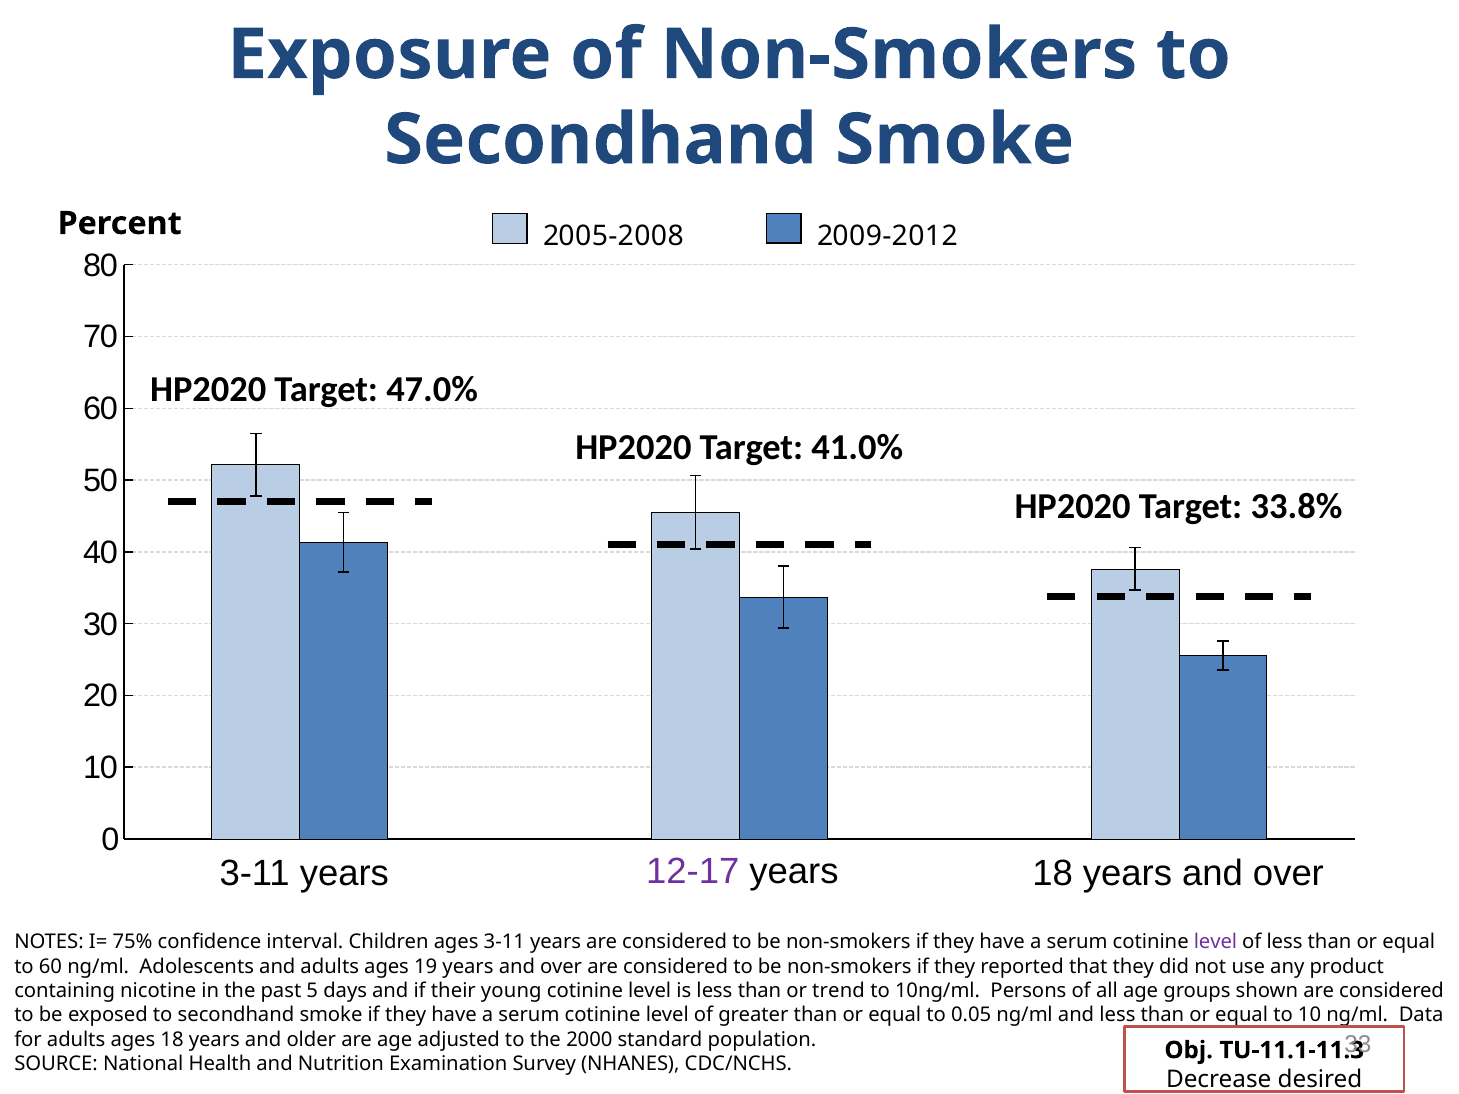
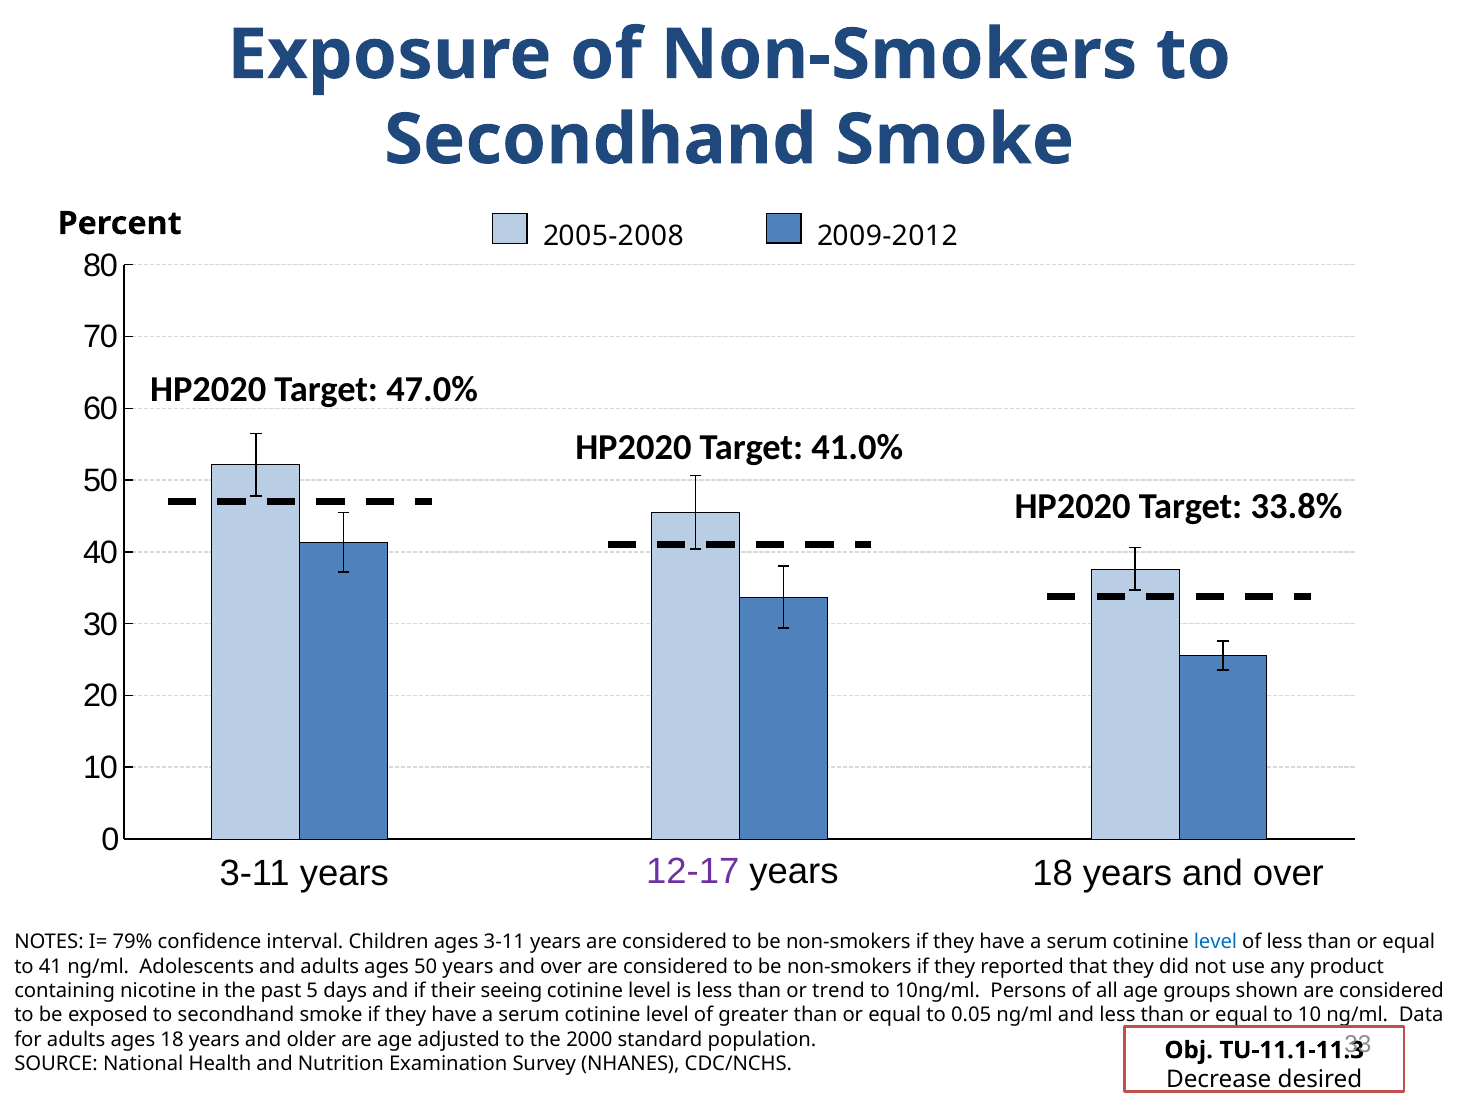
75%: 75% -> 79% (133, 942)
level colour: purple -> blue (1215, 942)
to 60: 60 -> 41 (50, 967)
ages 19: 19 -> 50 (426, 967)
young: young -> seeing (511, 991)
